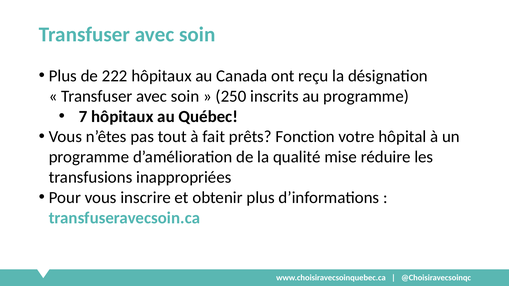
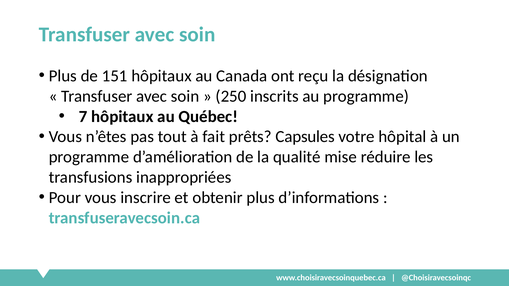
222: 222 -> 151 (115, 76)
Fonction: Fonction -> Capsules (305, 137)
